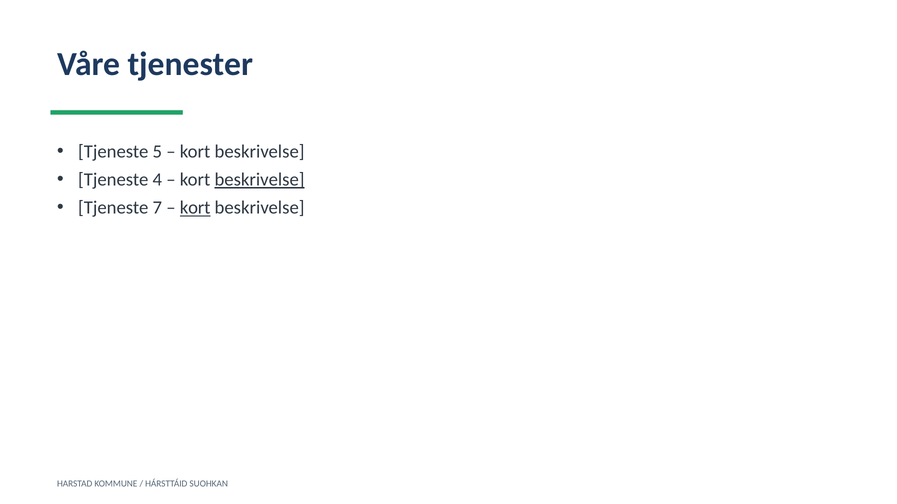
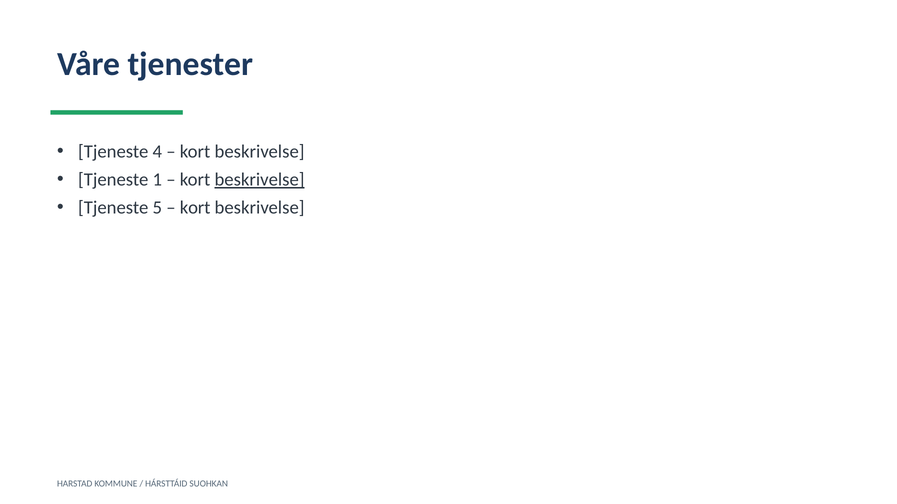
5: 5 -> 4 (157, 152)
4: 4 -> 1 (157, 180)
7: 7 -> 5 (157, 208)
kort underline: present -> none (195, 208)
